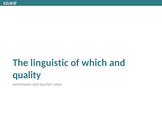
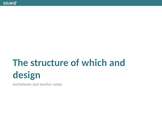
linguistic: linguistic -> structure (49, 62)
quality: quality -> design (27, 75)
